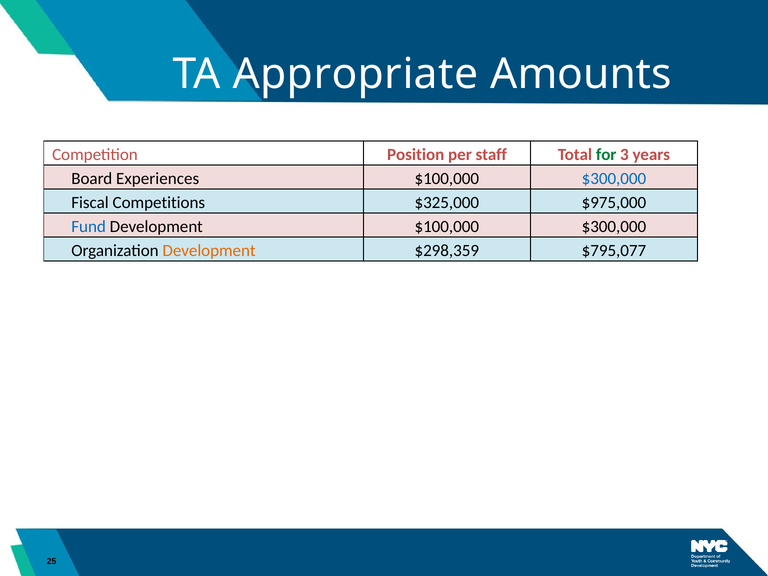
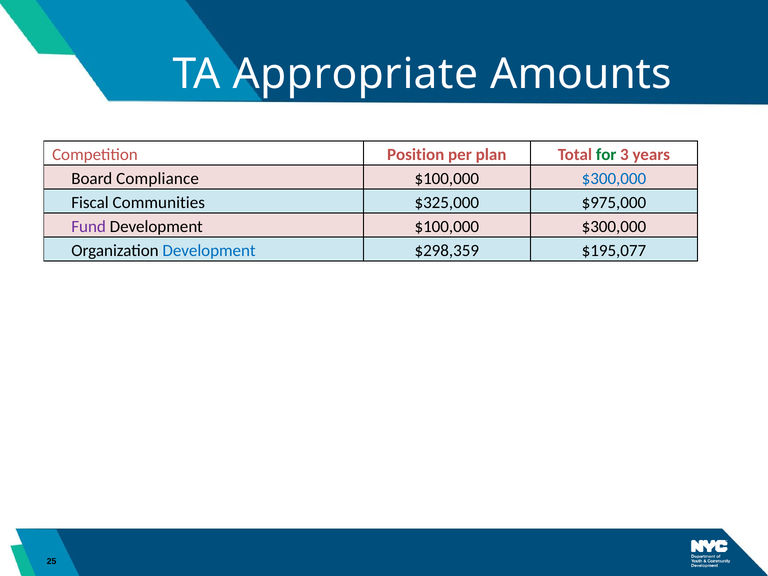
staff: staff -> plan (491, 155)
Experiences: Experiences -> Compliance (158, 179)
Competitions: Competitions -> Communities (159, 203)
Fund colour: blue -> purple (89, 227)
Development colour: orange -> blue (209, 251)
$795,077: $795,077 -> $195,077 (614, 251)
